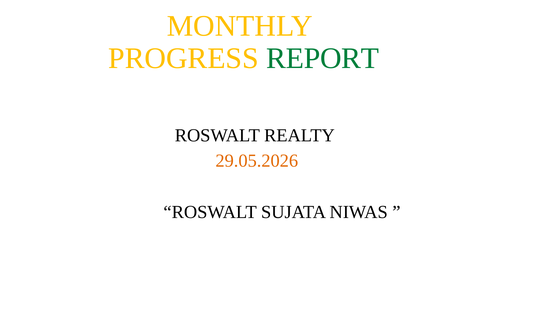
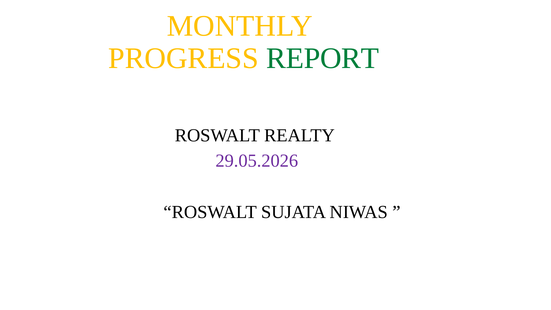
29.05.2026 colour: orange -> purple (257, 161)
